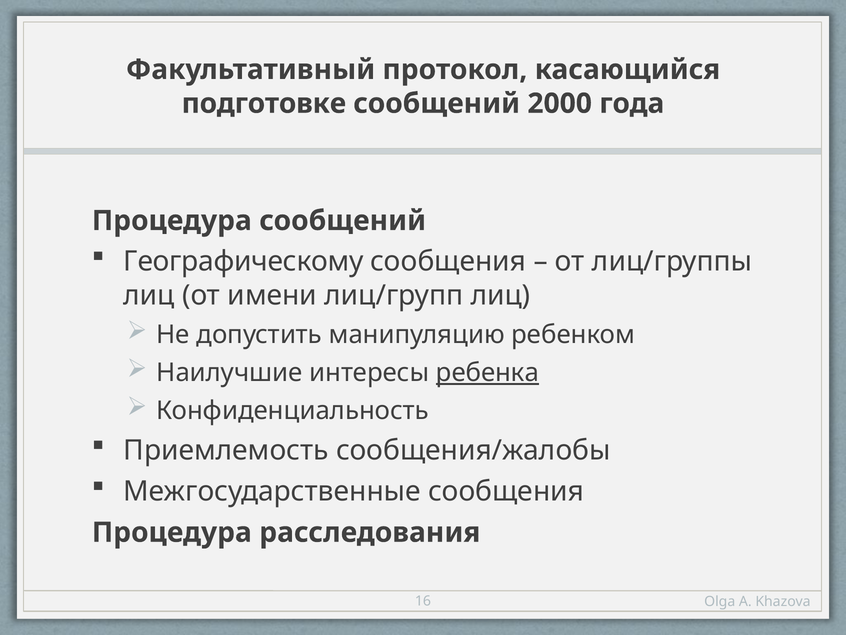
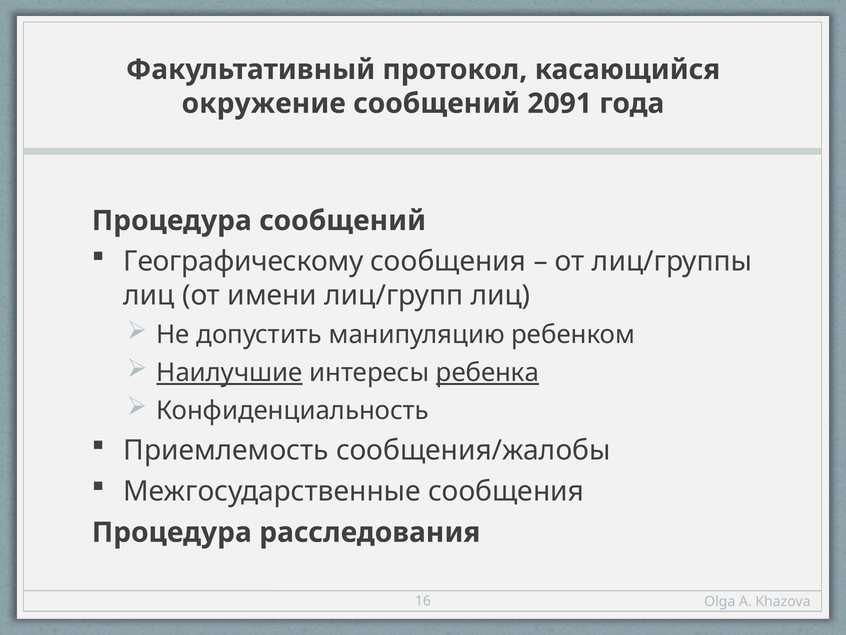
подготовке: подготовке -> окружение (264, 103)
2000: 2000 -> 2091 (560, 103)
Наилучшие underline: none -> present (229, 373)
